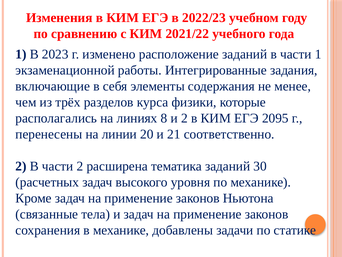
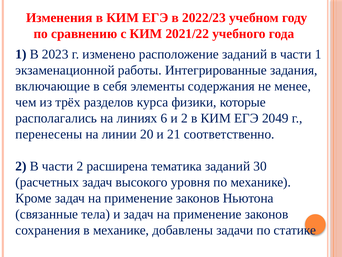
8: 8 -> 6 (164, 118)
2095: 2095 -> 2049 (275, 118)
